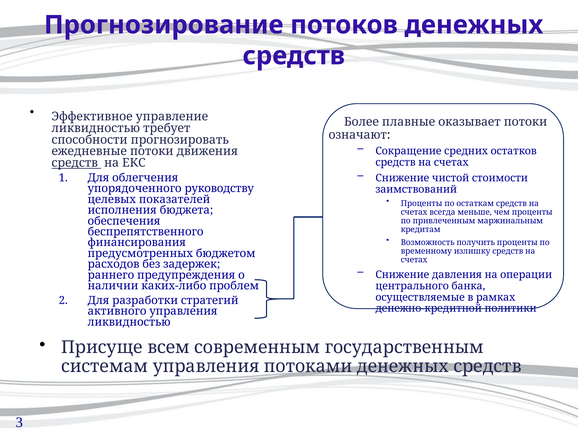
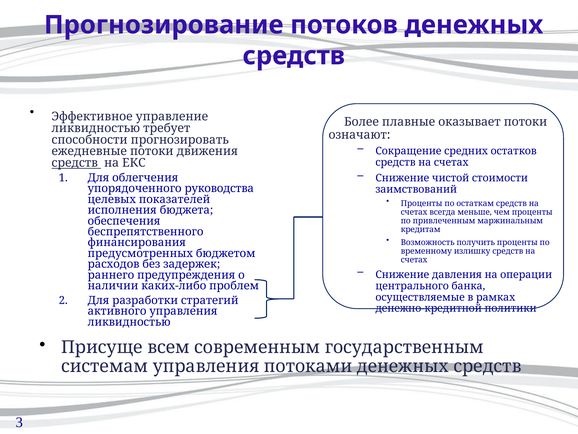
руководству: руководству -> руководства (219, 188)
